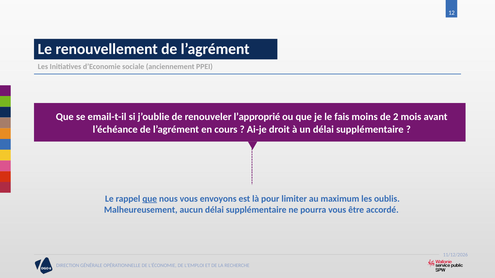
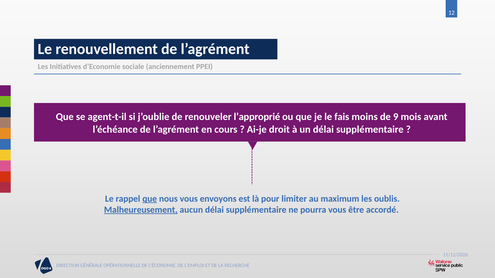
email-t-il: email-t-il -> agent-t-il (107, 117)
2: 2 -> 9 (396, 117)
Malheureusement underline: none -> present (141, 210)
